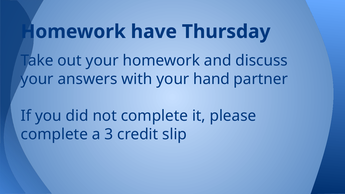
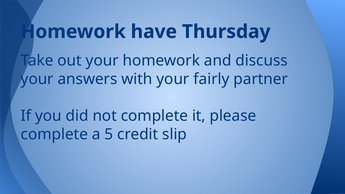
hand: hand -> fairly (211, 79)
3: 3 -> 5 (109, 134)
